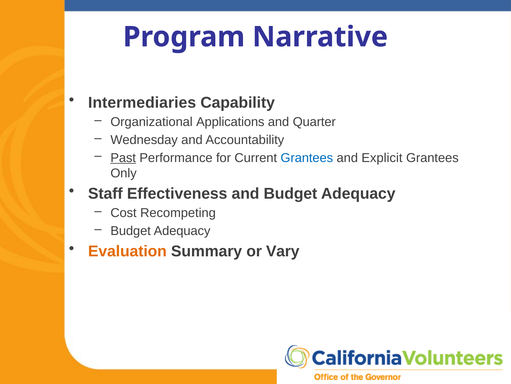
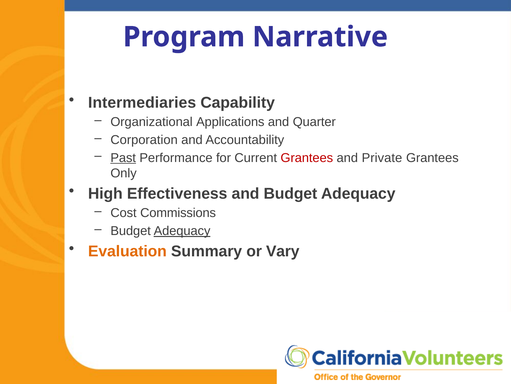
Wednesday: Wednesday -> Corporation (144, 140)
Grantees colour: blue -> red (307, 158)
Explicit: Explicit -> Private (382, 158)
Staff: Staff -> High (105, 193)
Recompeting: Recompeting -> Commissions (178, 213)
Adequacy underline: none -> present (182, 231)
